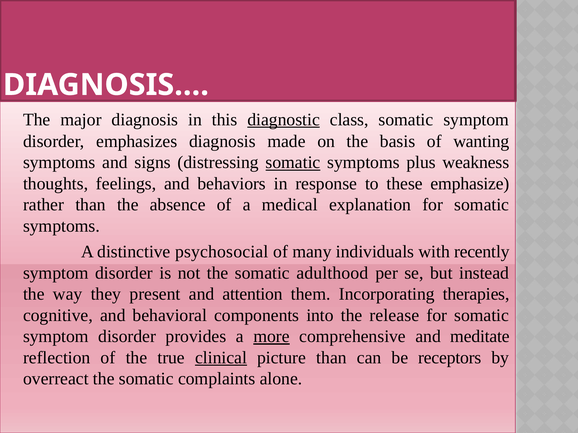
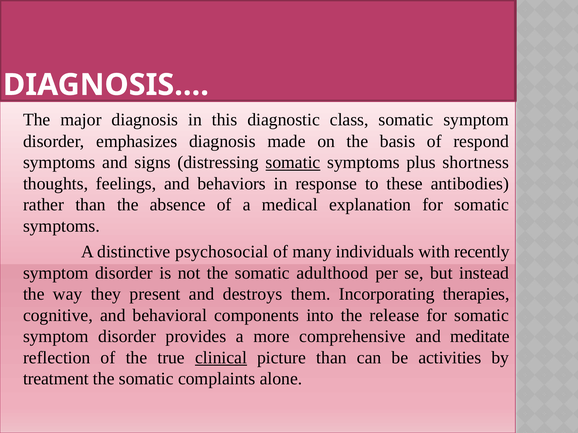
diagnostic underline: present -> none (284, 120)
wanting: wanting -> respond (481, 141)
weakness: weakness -> shortness (476, 163)
emphasize: emphasize -> antibodies (470, 184)
attention: attention -> destroys (253, 294)
more underline: present -> none (272, 337)
receptors: receptors -> activities (450, 358)
overreact: overreact -> treatment (56, 379)
